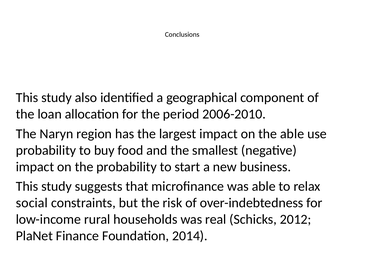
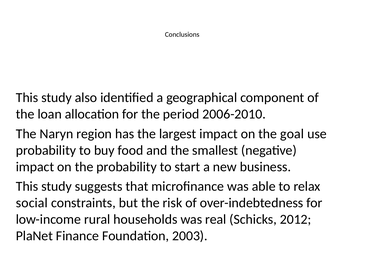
the able: able -> goal (292, 134)
2014: 2014 -> 2003 (190, 236)
